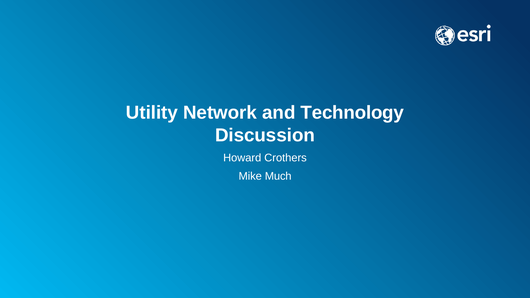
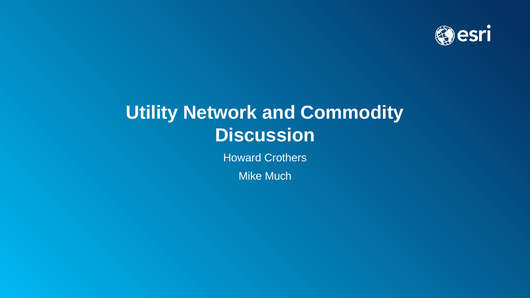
Technology: Technology -> Commodity (352, 113)
